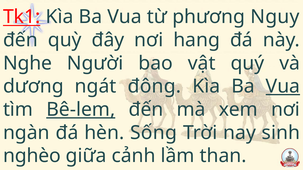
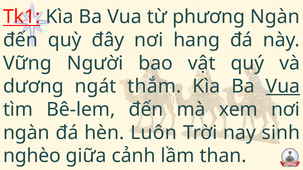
phương Nguy: Nguy -> Ngàn (275, 17)
Nghe: Nghe -> Vững (27, 63)
đông: đông -> thắm (154, 87)
Bê-lem underline: present -> none (81, 110)
Sống: Sống -> Luôn (154, 133)
